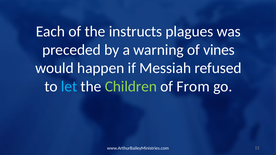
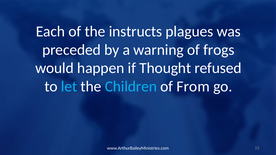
vines: vines -> frogs (219, 50)
Messiah: Messiah -> Thought (165, 68)
Children colour: light green -> light blue (131, 87)
